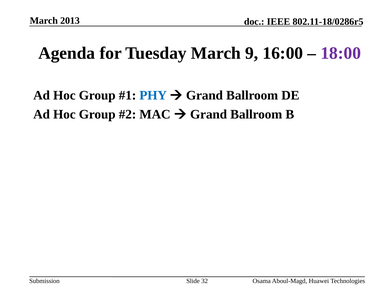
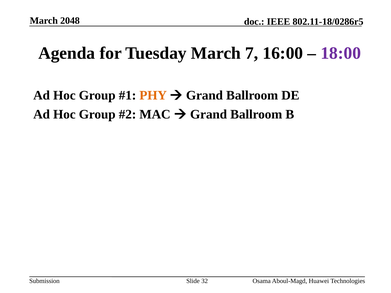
2013: 2013 -> 2048 (70, 21)
9: 9 -> 7 (252, 53)
PHY colour: blue -> orange (153, 95)
